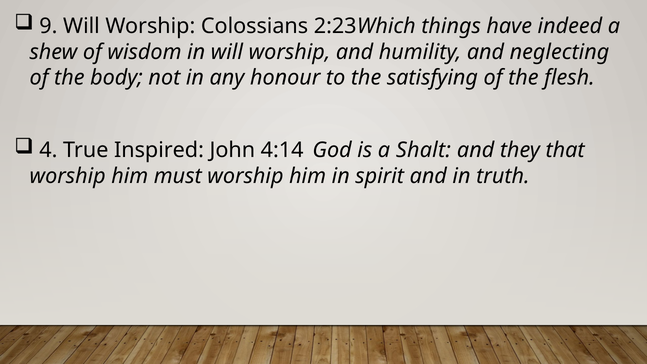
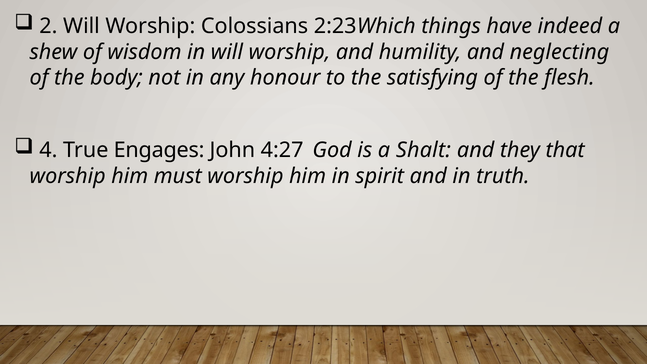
9: 9 -> 2 (48, 26)
Inspired: Inspired -> Engages (159, 150)
4:14: 4:14 -> 4:27 (282, 150)
